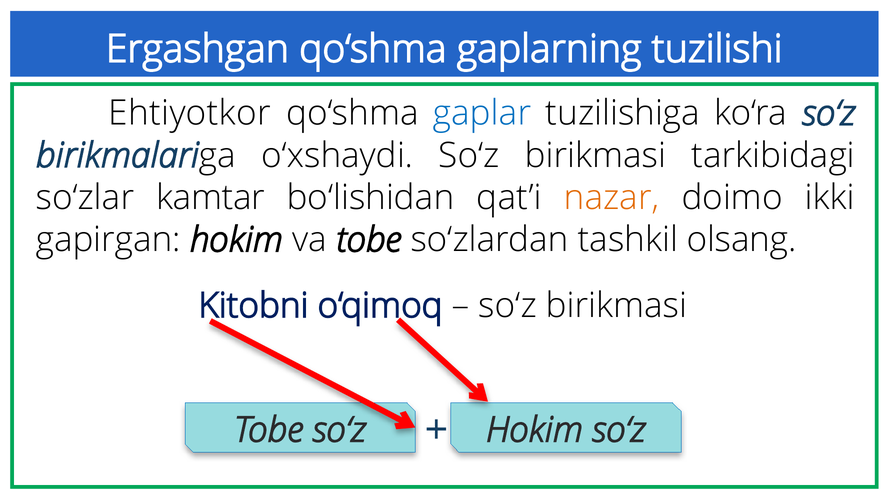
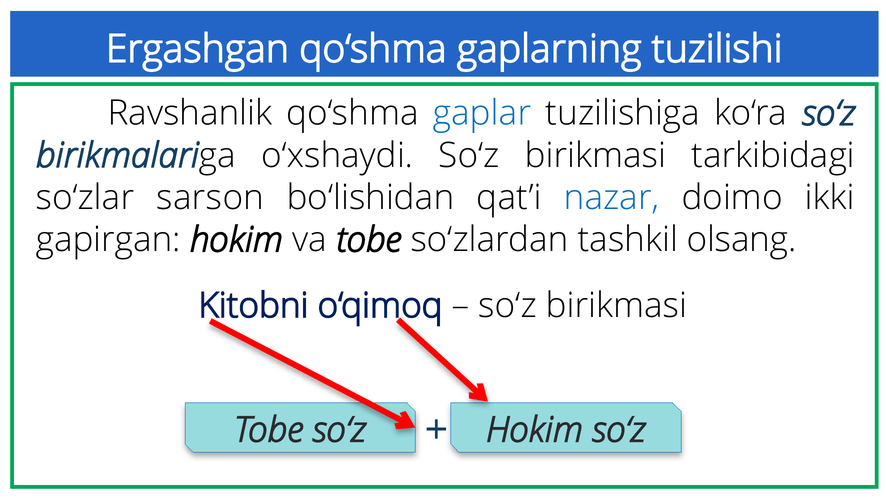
Ehtiyotkor: Ehtiyotkor -> Ravshanlik (190, 114)
kamtar: kamtar -> sarson (210, 198)
nazar colour: orange -> blue (612, 198)
